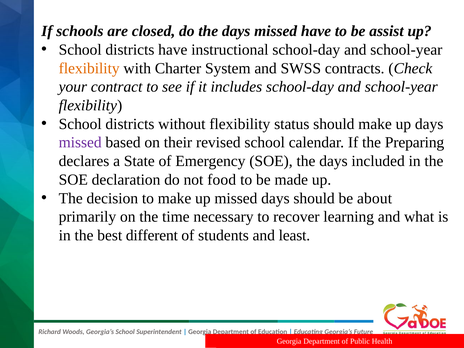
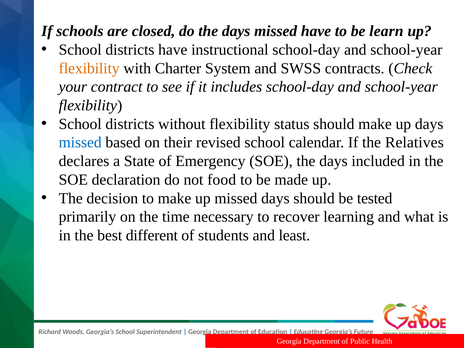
assist: assist -> learn (386, 31)
missed colour: purple -> blue (80, 143)
Preparing: Preparing -> Relatives (414, 143)
about: about -> tested (375, 198)
